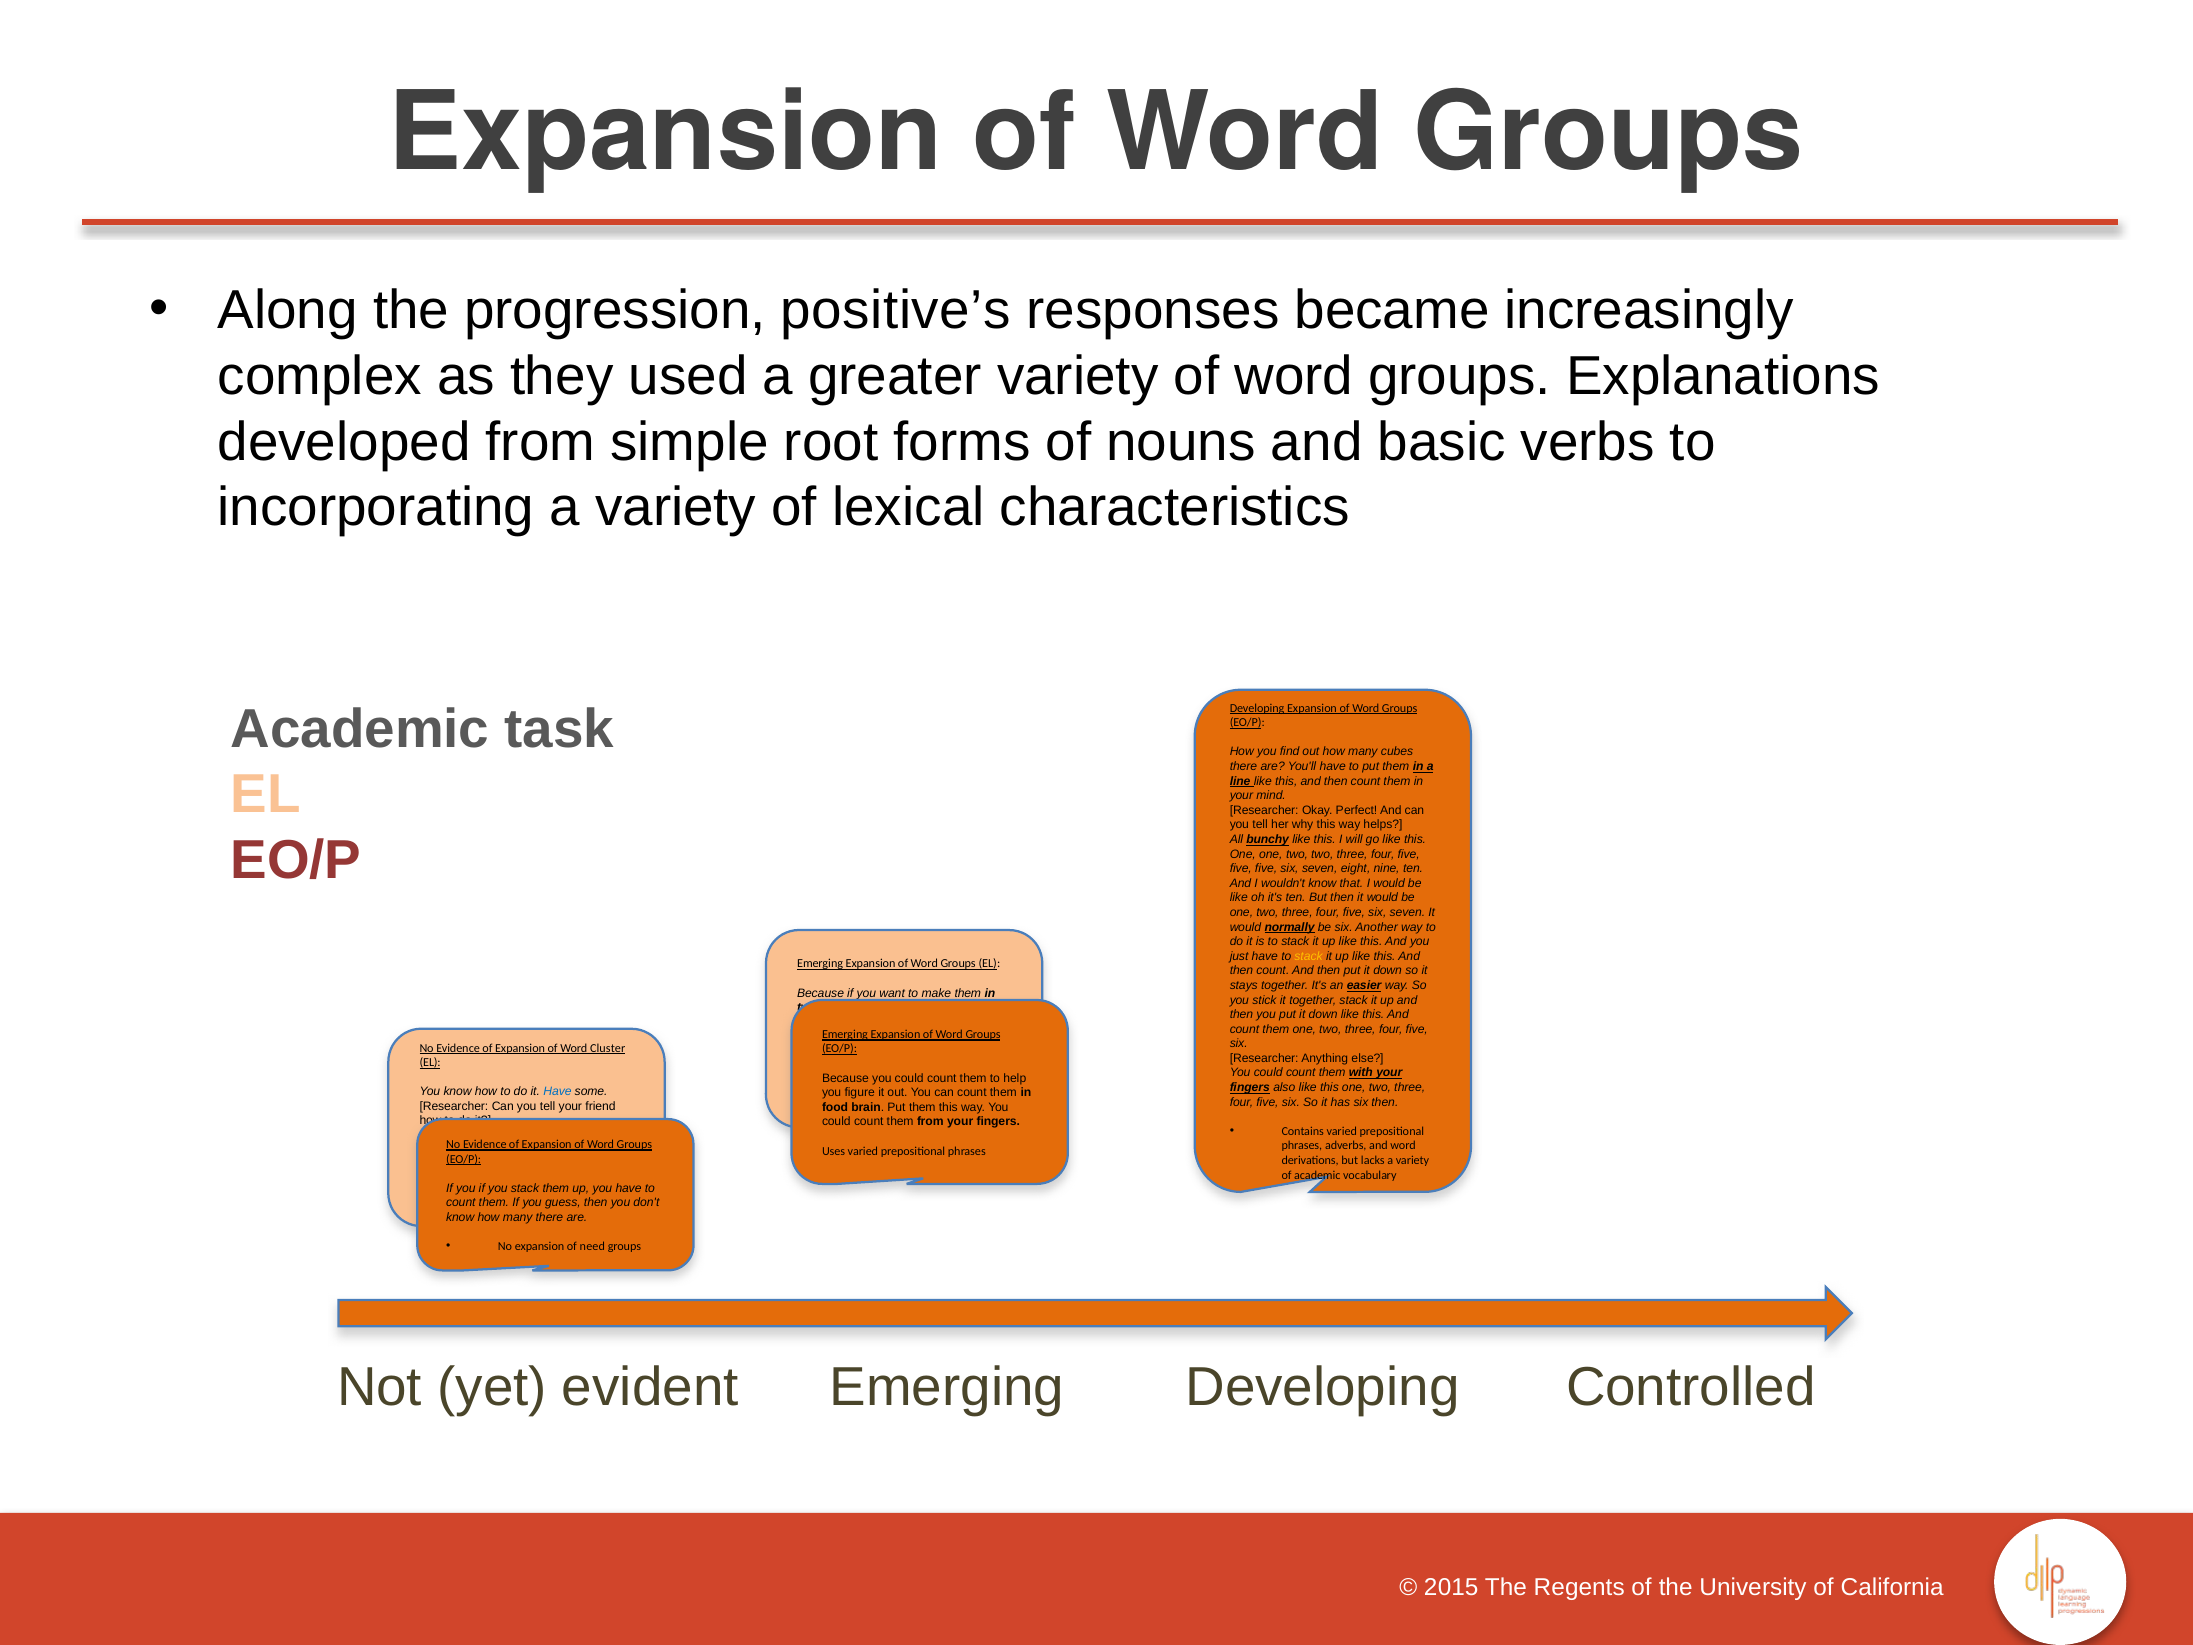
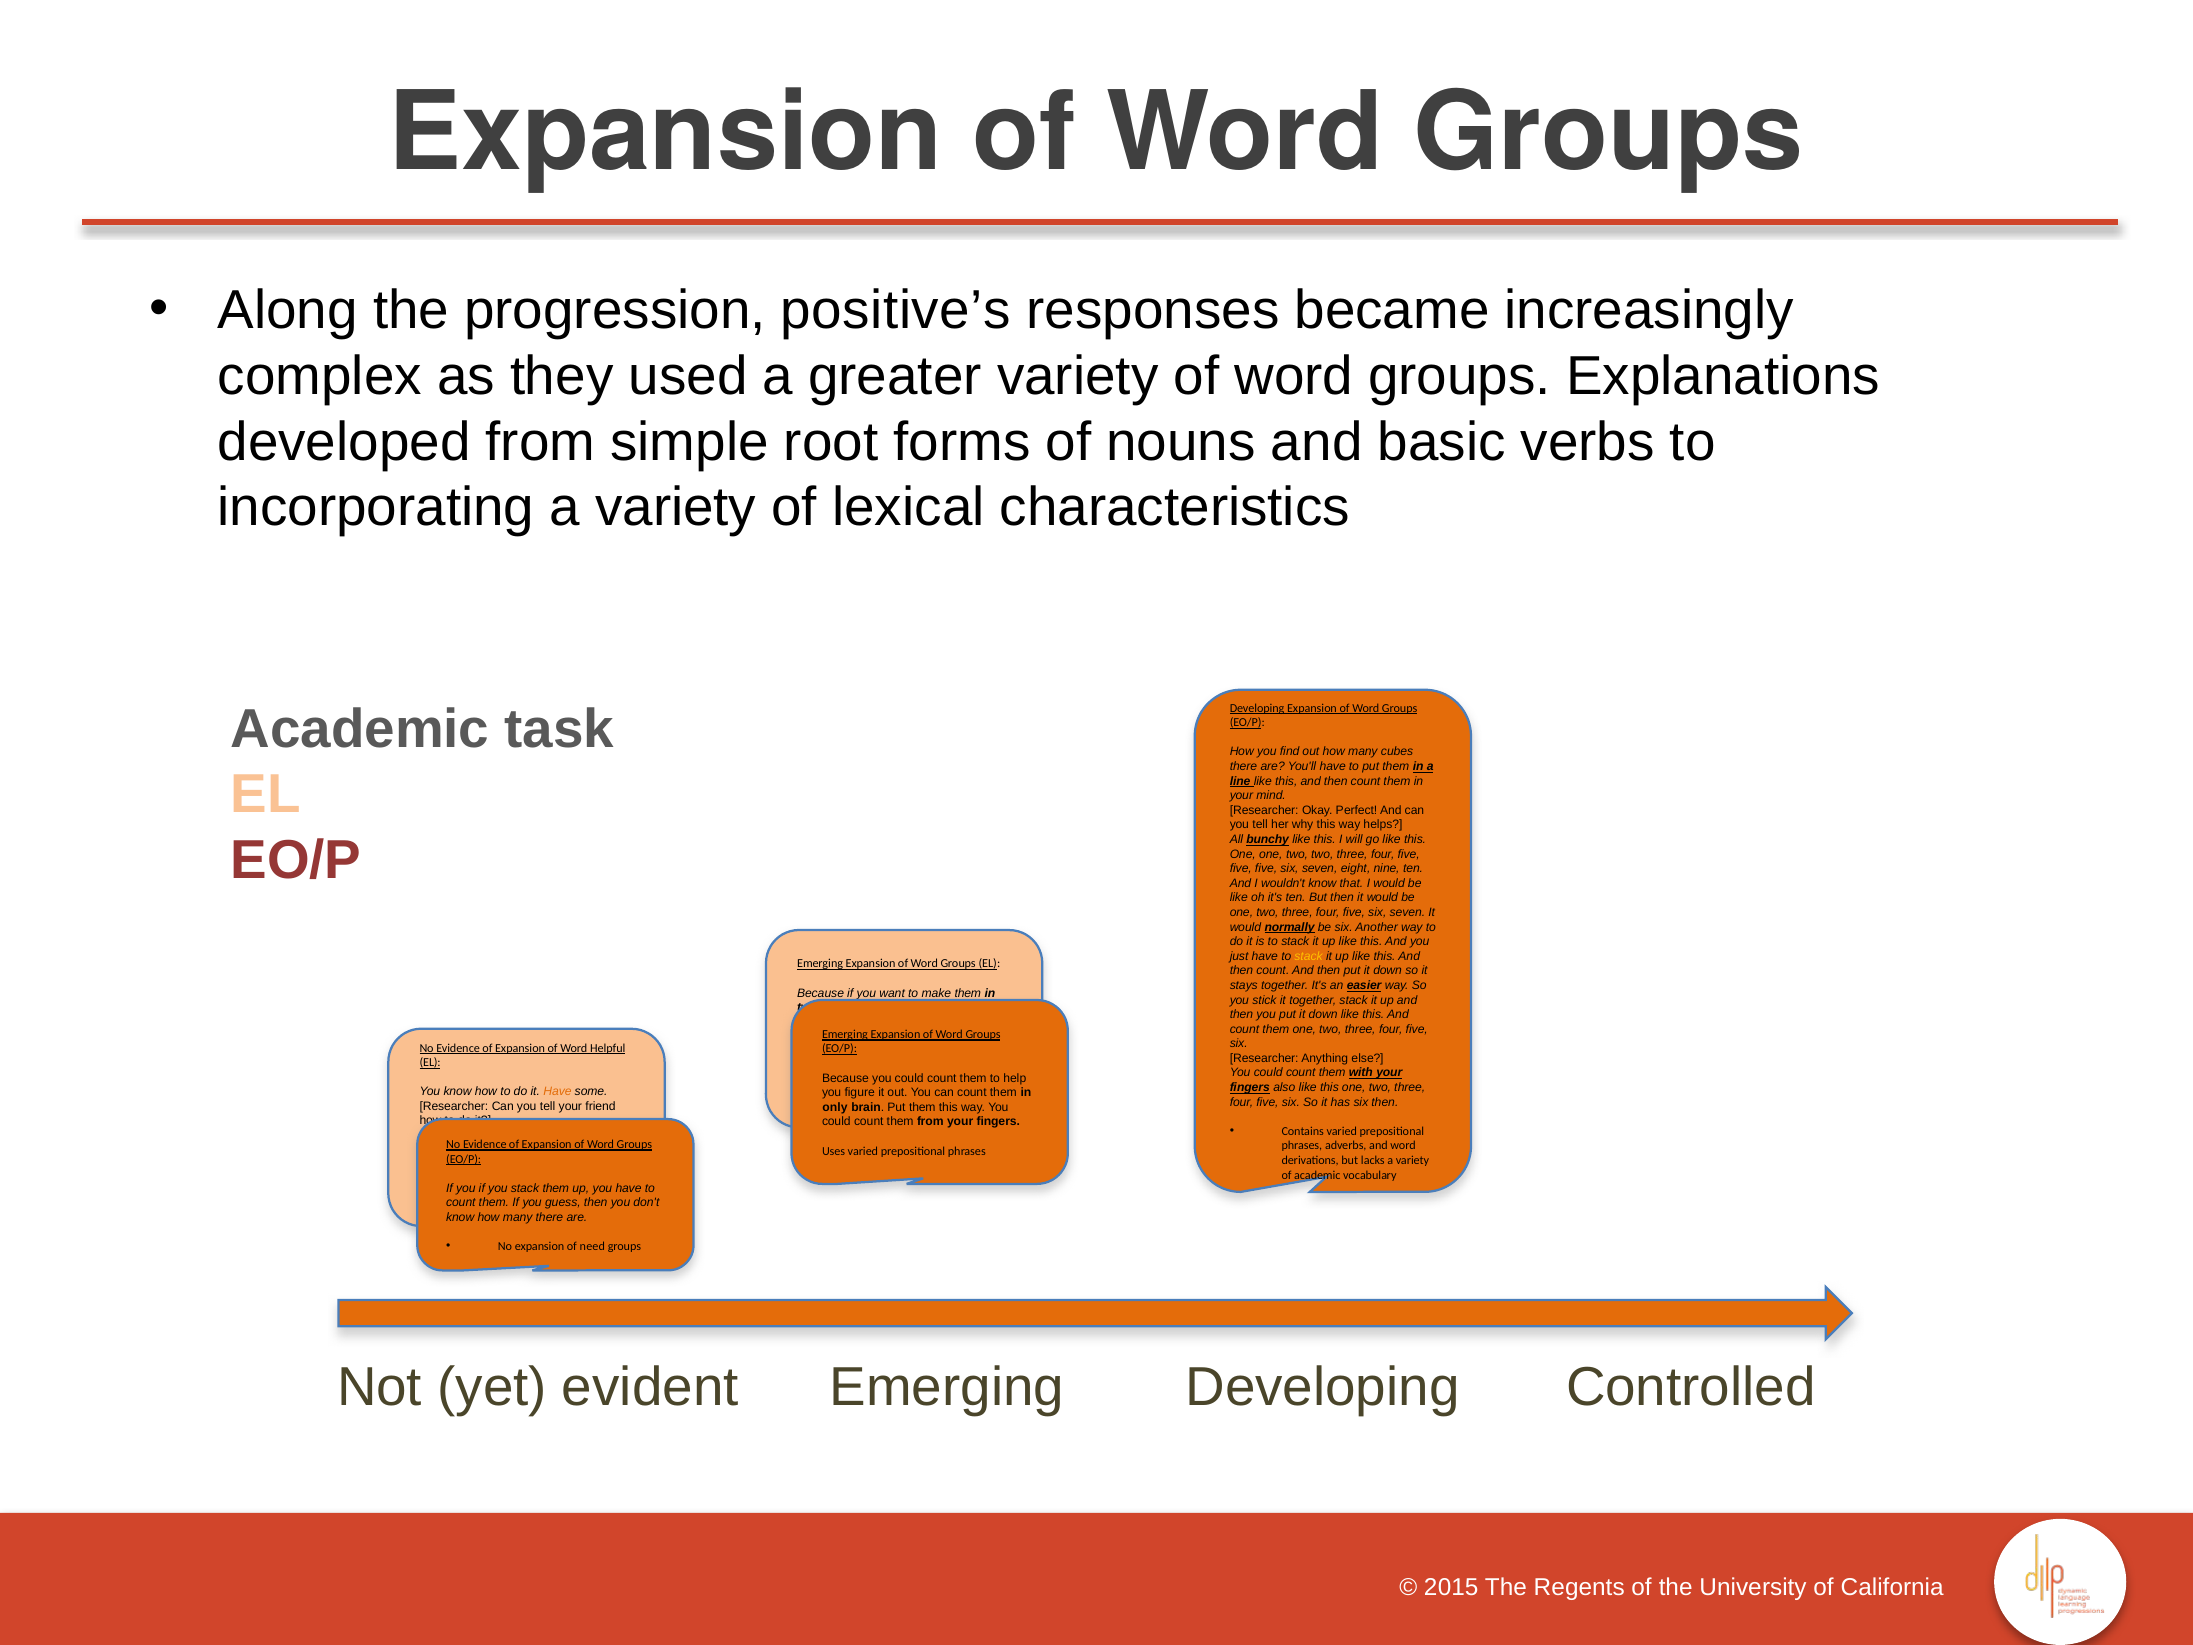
Cluster: Cluster -> Helpful (608, 1048)
Have colour: blue -> orange (557, 1092)
food: food -> only (835, 1107)
